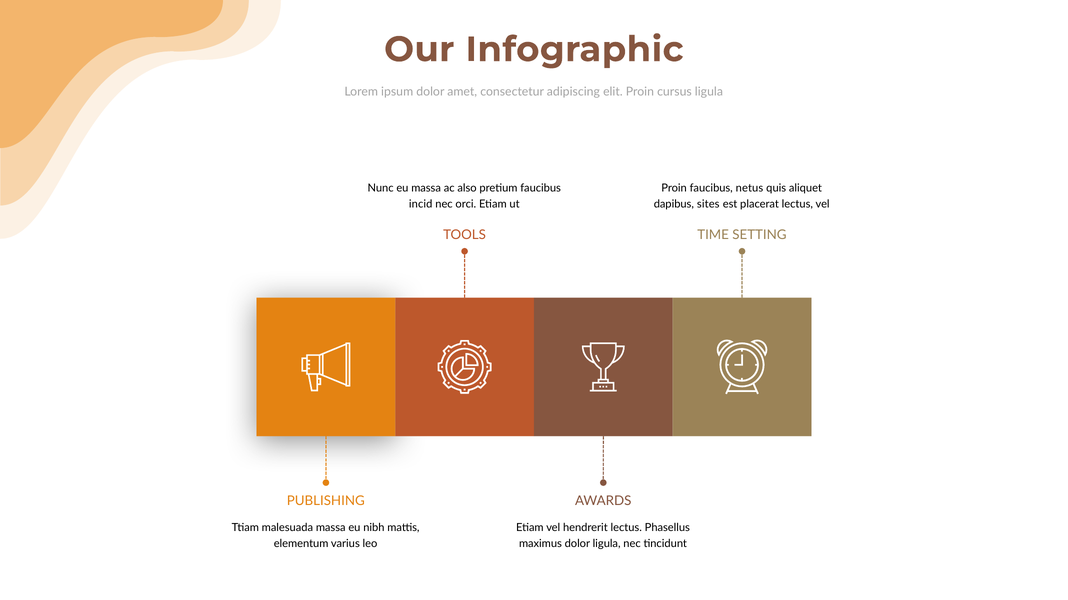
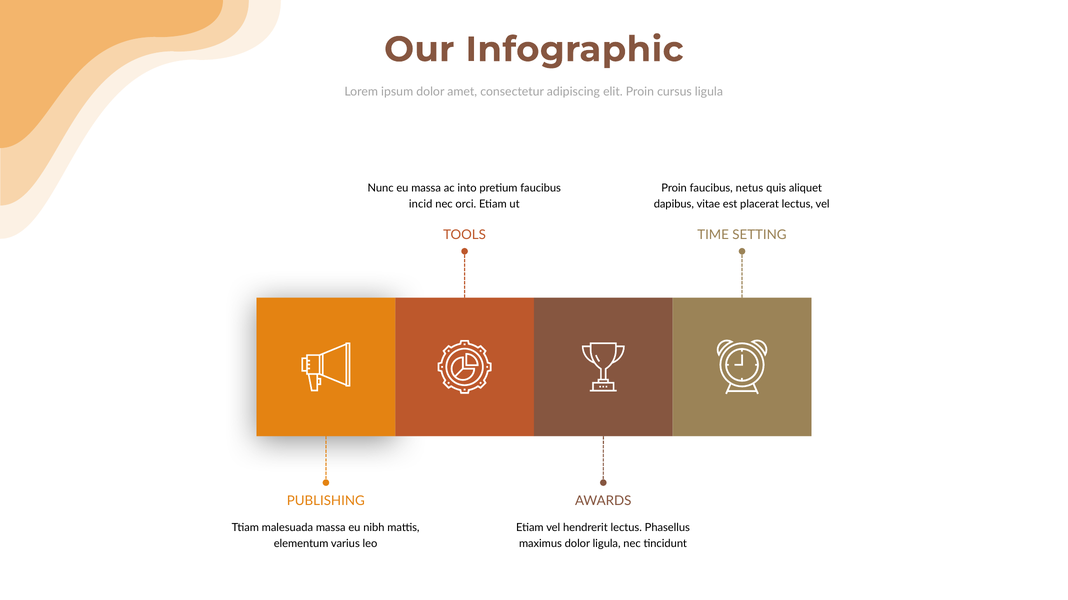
also: also -> into (467, 189)
sites: sites -> vitae (708, 205)
